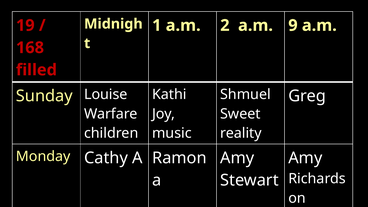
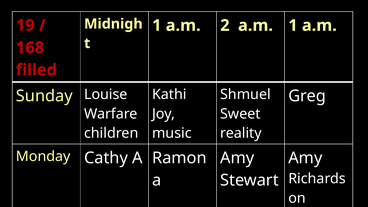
a.m 9: 9 -> 1 (293, 25)
